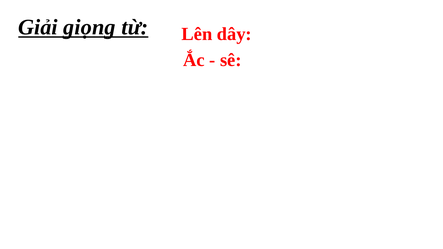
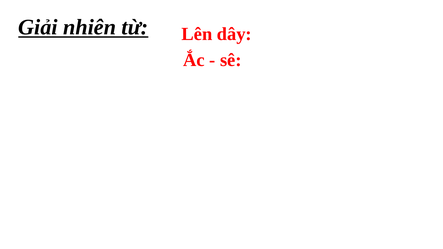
giọng: giọng -> nhiên (90, 27)
